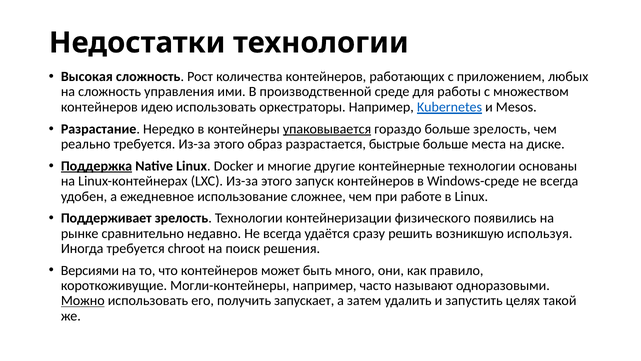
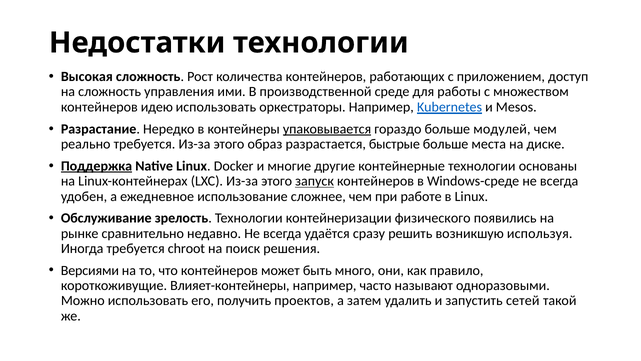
любых: любых -> доступ (568, 76)
больше зрелость: зрелость -> модулей (502, 129)
запуск underline: none -> present (315, 181)
Поддерживает: Поддерживает -> Обслуживание (106, 218)
Могли-контейнеры: Могли-контейнеры -> Влияет-контейнеры (230, 285)
Можно underline: present -> none (83, 300)
запускает: запускает -> проектов (304, 300)
целях: целях -> сетей (523, 300)
